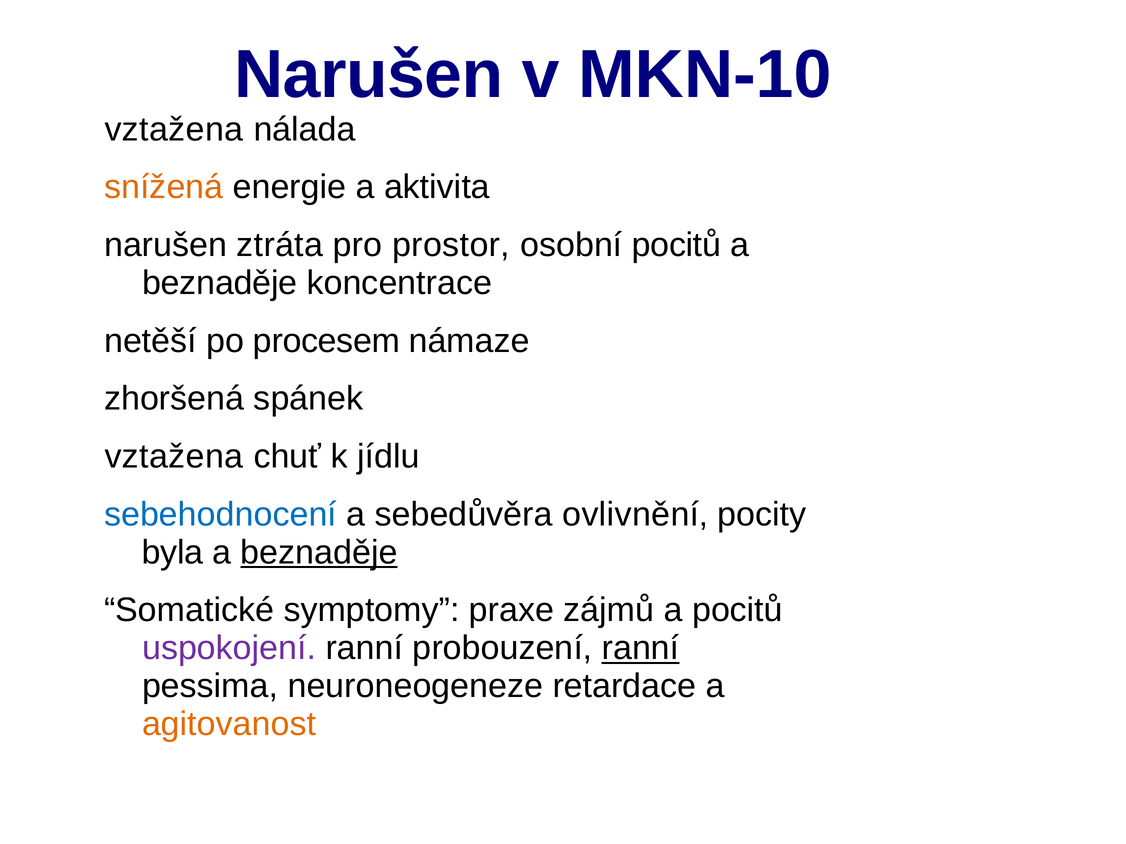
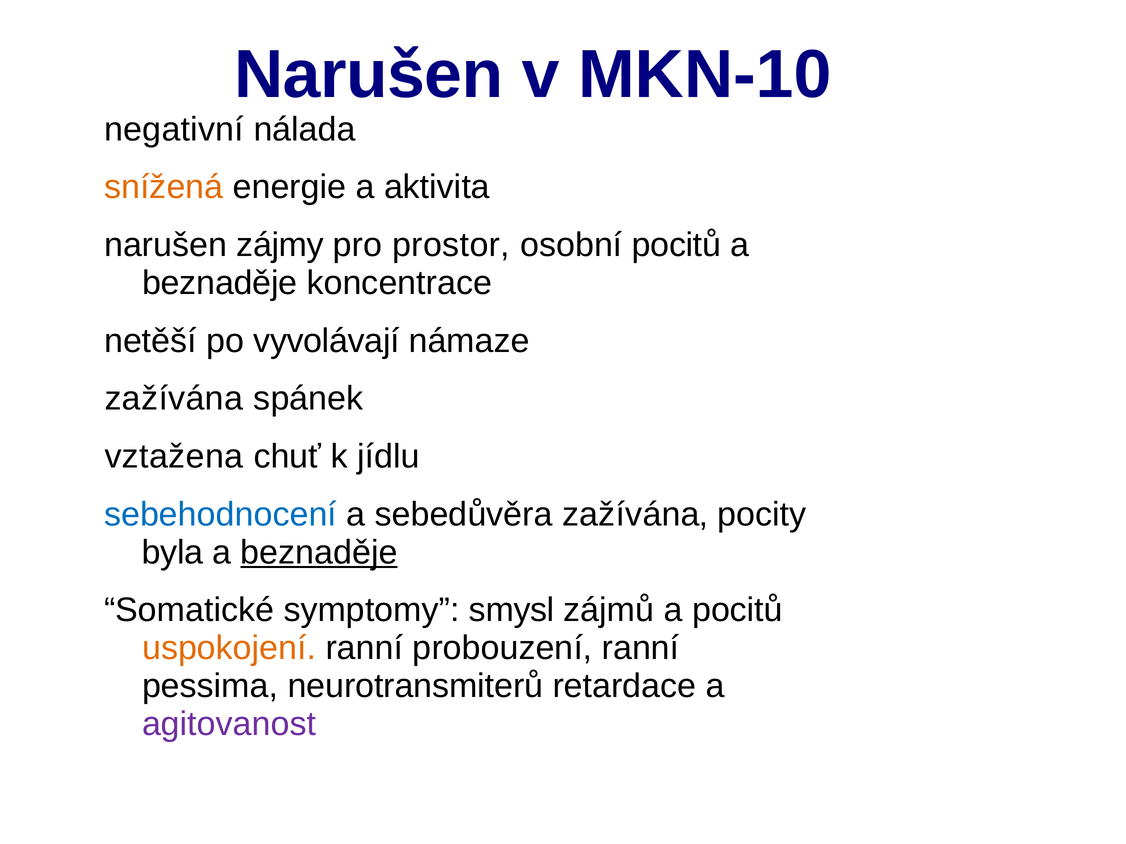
vztažena: vztažena -> negativní (174, 129)
ztráta: ztráta -> zájmy (280, 245)
procesem: procesem -> vyvolávají (327, 341)
zhoršená: zhoršená -> zažívána (174, 399)
ovlivnění‚: ovlivnění‚ -> zažívána‚ (635, 515)
praxe: praxe -> smysl (512, 611)
uspokojení colour: purple -> orange (229, 649)
ranní underline: present -> none (641, 649)
neuroneogeneze: neuroneogeneze -> neurotransmiterů (415, 687)
agitovanost colour: orange -> purple (229, 725)
